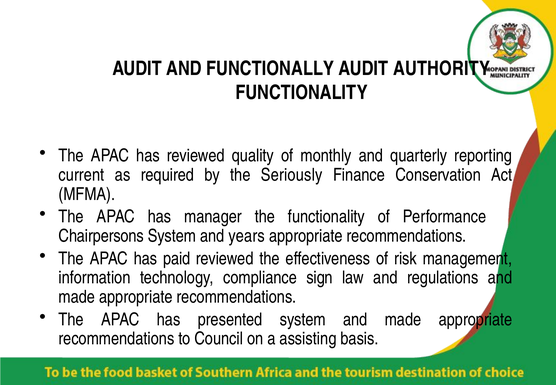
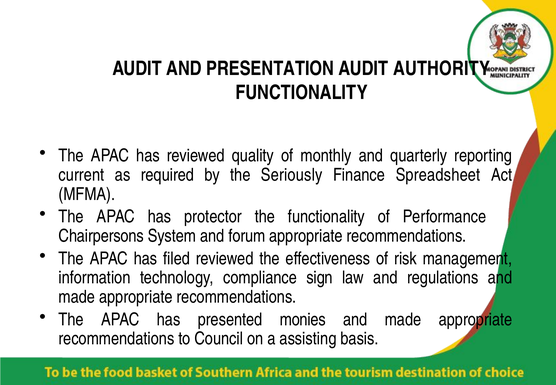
FUNCTIONALLY: FUNCTIONALLY -> PRESENTATION (270, 69)
Conservation: Conservation -> Spreadsheet (438, 175)
manager: manager -> protector (213, 217)
years: years -> forum (247, 236)
paid: paid -> filed (177, 258)
presented system: system -> monies (303, 319)
